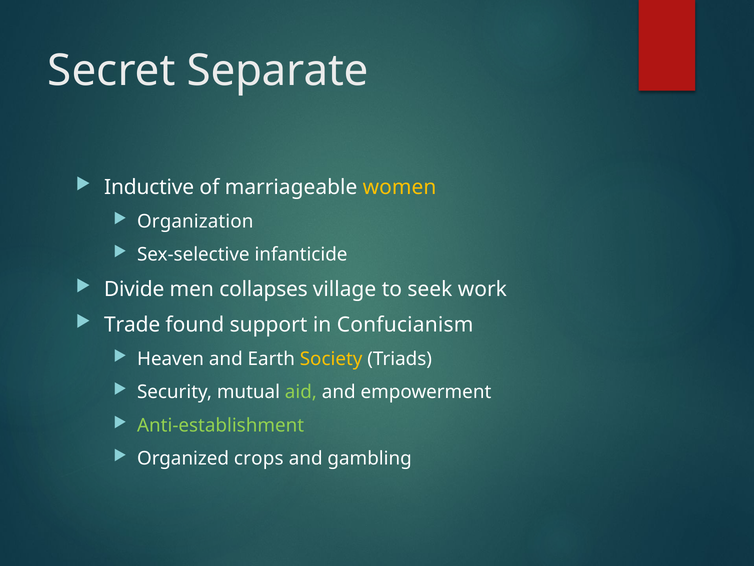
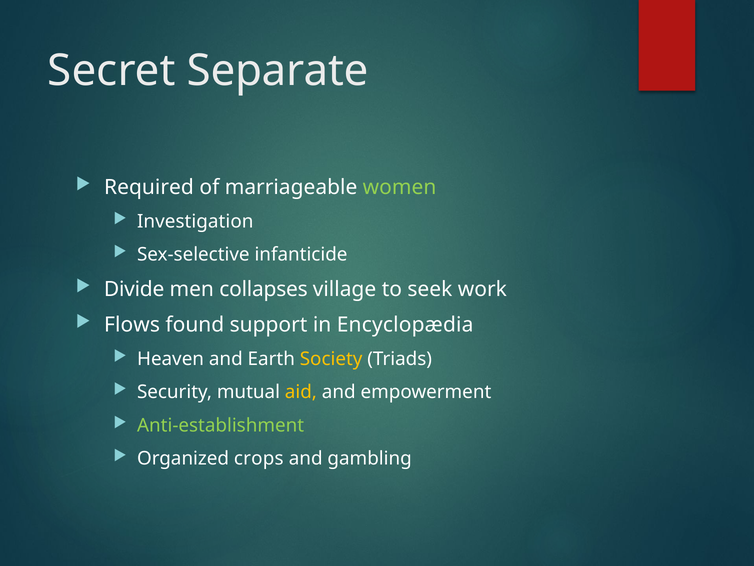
Inductive: Inductive -> Required (149, 187)
women colour: yellow -> light green (400, 187)
Organization: Organization -> Investigation (195, 221)
Trade: Trade -> Flows (132, 325)
Confucianism: Confucianism -> Encyclopædia (405, 325)
aid colour: light green -> yellow (301, 392)
